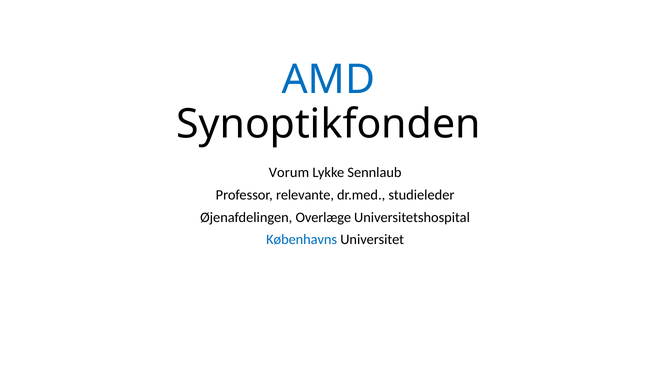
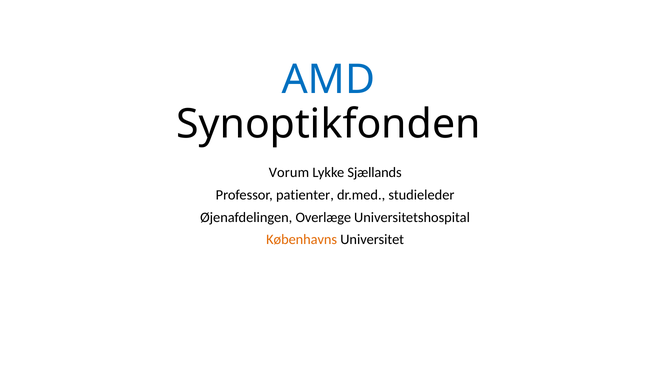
Sennlaub: Sennlaub -> Sjællands (375, 173)
relevante: relevante -> patienter (305, 195)
Københavns colour: blue -> orange (302, 240)
